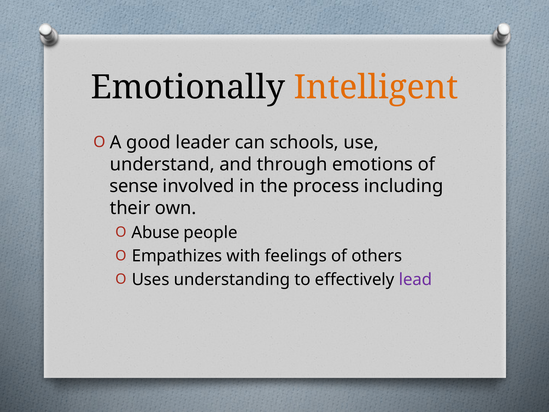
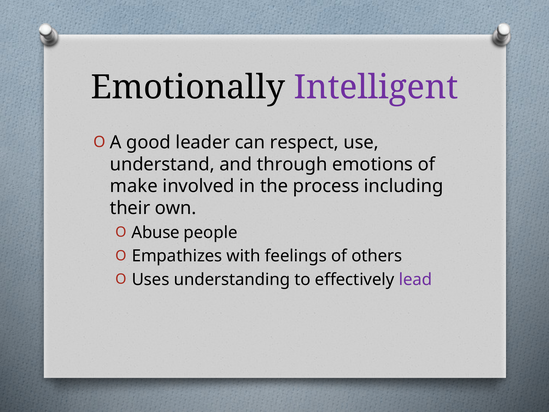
Intelligent colour: orange -> purple (376, 88)
schools: schools -> respect (304, 142)
sense: sense -> make (134, 186)
